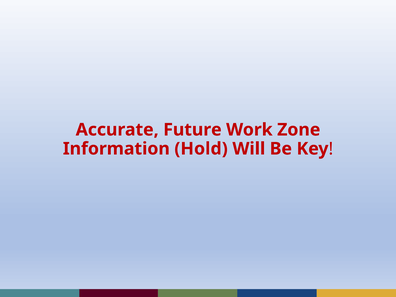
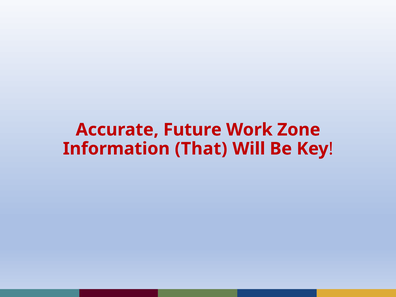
Hold: Hold -> That (201, 149)
